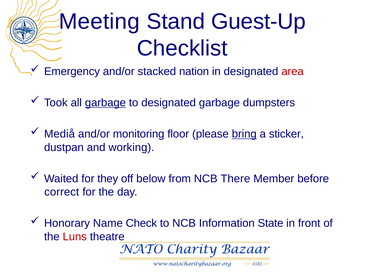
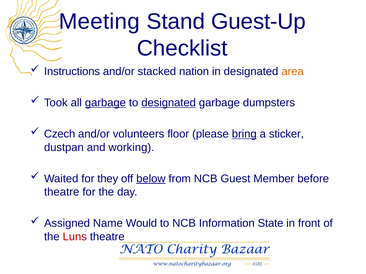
Emergency: Emergency -> Instructions (72, 72)
area colour: red -> orange (293, 72)
designated underline: none -> present (169, 103)
Mediå: Mediå -> Czech (60, 134)
monitoring: monitoring -> volunteers (139, 134)
below underline: none -> present (151, 179)
There: There -> Guest (235, 179)
correct: correct -> theatre (62, 192)
Honorary: Honorary -> Assigned (67, 224)
Check: Check -> Would (141, 224)
